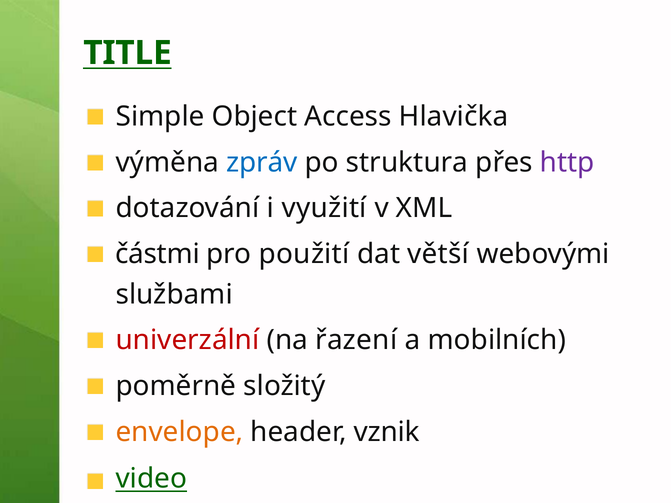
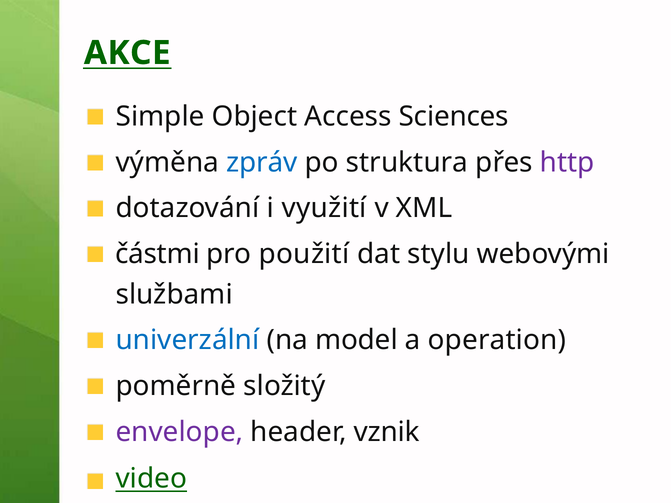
TITLE: TITLE -> AKCE (127, 53)
Hlavička: Hlavička -> Sciences (454, 117)
větší: větší -> stylu (438, 254)
univerzální colour: red -> blue (188, 340)
řazení: řazení -> model (356, 340)
mobilních: mobilních -> operation (497, 340)
envelope colour: orange -> purple (179, 432)
